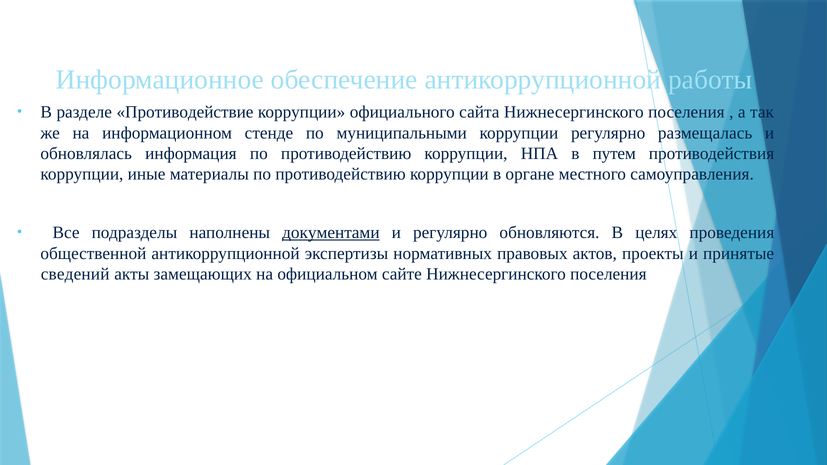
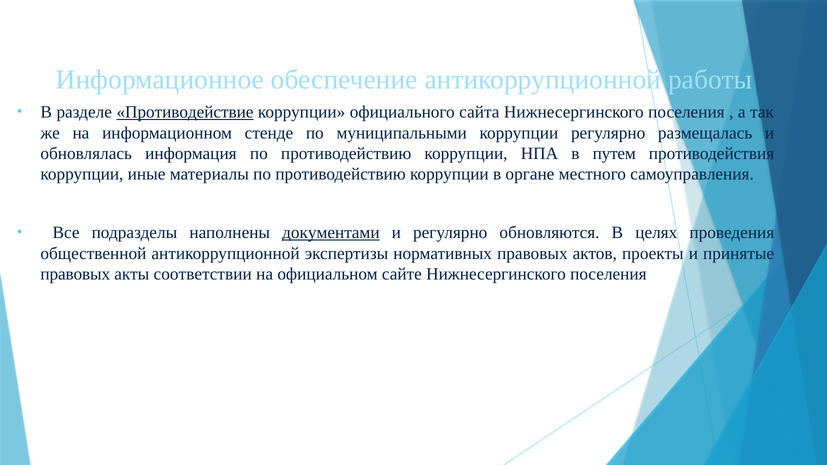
Противодействие underline: none -> present (185, 112)
сведений: сведений -> правовых (75, 274)
замещающих: замещающих -> соответствии (203, 274)
